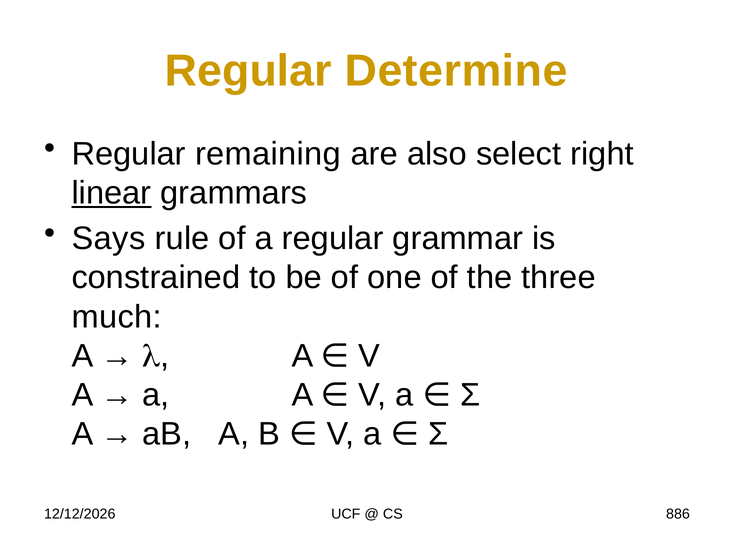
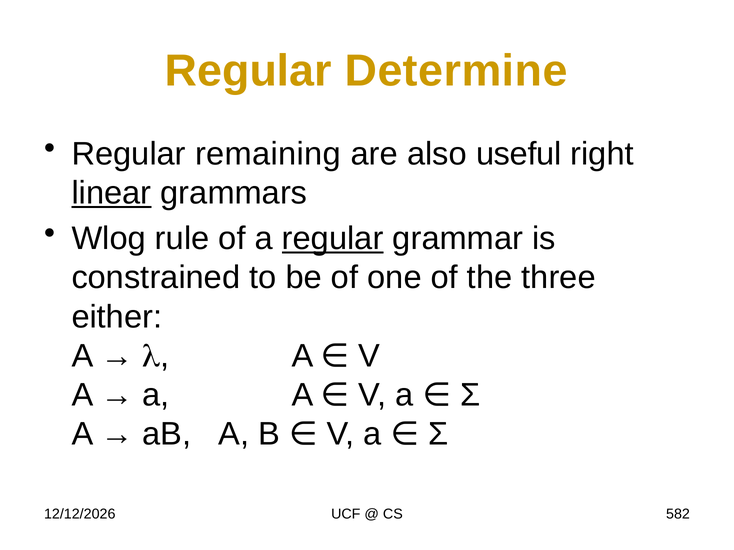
select: select -> useful (519, 154)
Says: Says -> Wlog (109, 239)
regular underline: none -> present (333, 239)
much: much -> either (117, 317)
886: 886 -> 582 (678, 515)
